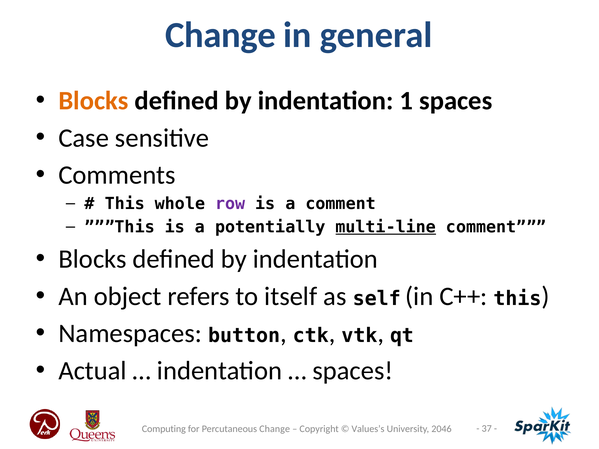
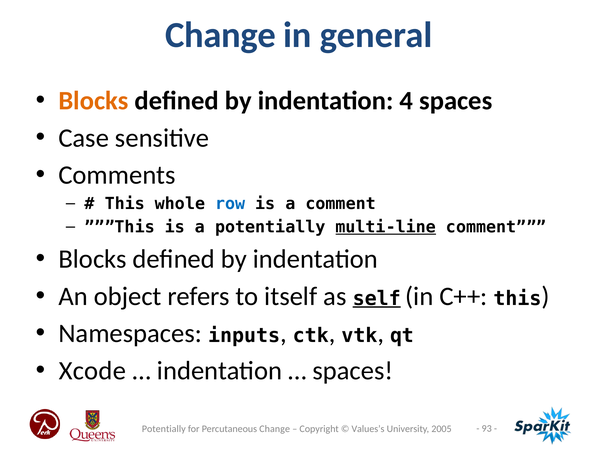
1: 1 -> 4 (406, 101)
row colour: purple -> blue (230, 204)
self underline: none -> present (377, 299)
button: button -> inputs (244, 336)
Actual: Actual -> Xcode (92, 371)
37: 37 -> 93 (487, 429)
Computing: Computing -> Potentially (164, 429)
2046: 2046 -> 2005 (441, 429)
